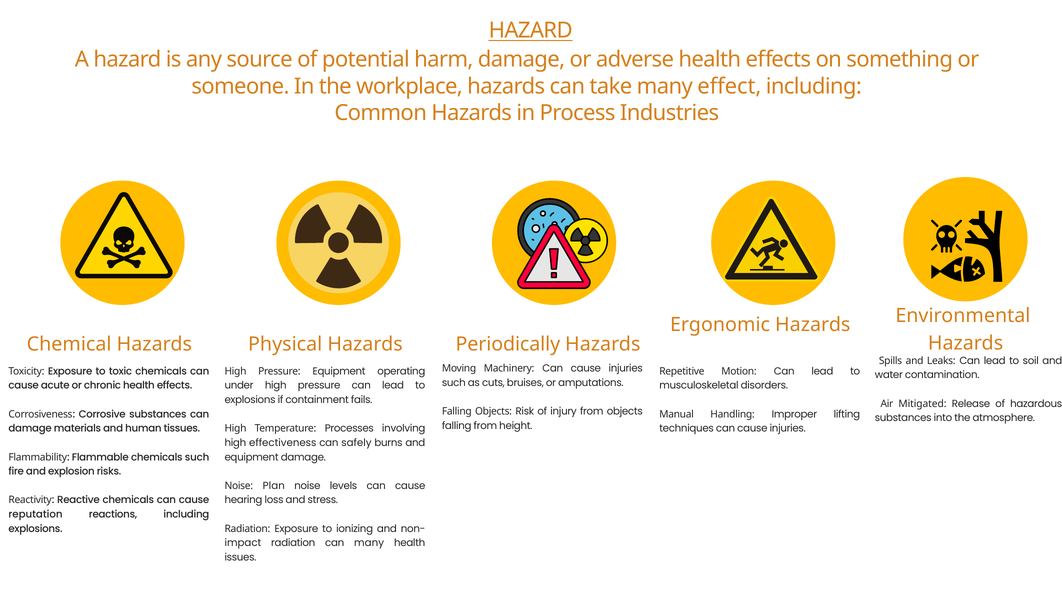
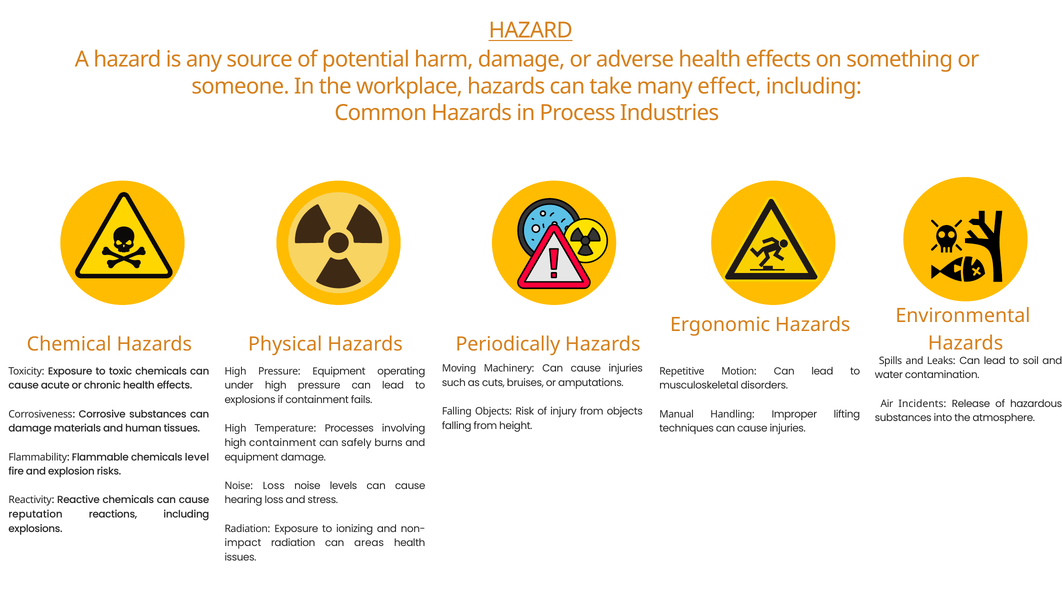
Mitigated: Mitigated -> Incidents (922, 403)
high effectiveness: effectiveness -> containment (283, 442)
chemicals such: such -> level (197, 457)
Noise Plan: Plan -> Loss (274, 485)
can many: many -> areas (369, 542)
